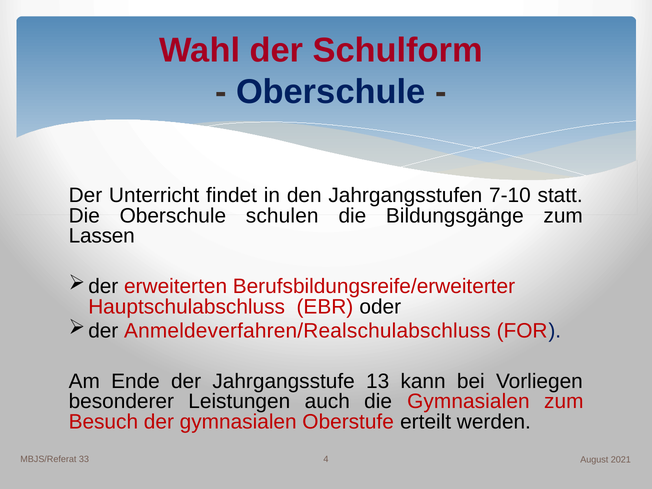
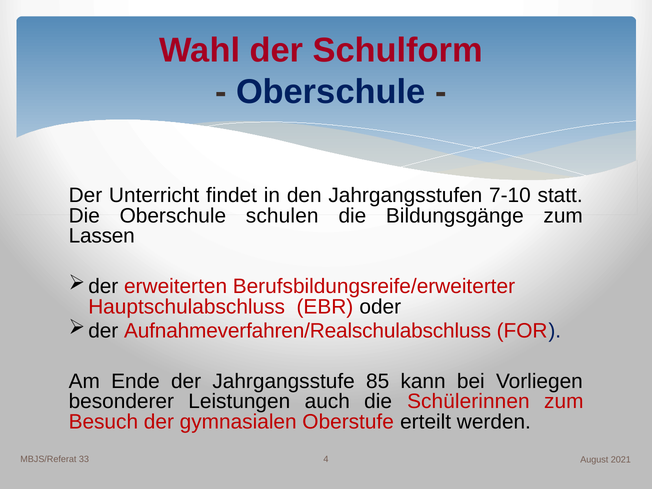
Anmeldeverfahren/Realschulabschluss: Anmeldeverfahren/Realschulabschluss -> Aufnahmeverfahren/Realschulabschluss (308, 331)
13: 13 -> 85 (378, 381)
die Gymnasialen: Gymnasialen -> Schülerinnen (468, 402)
